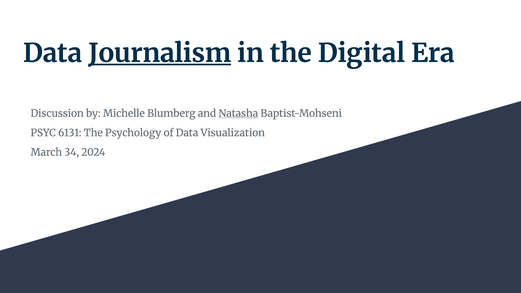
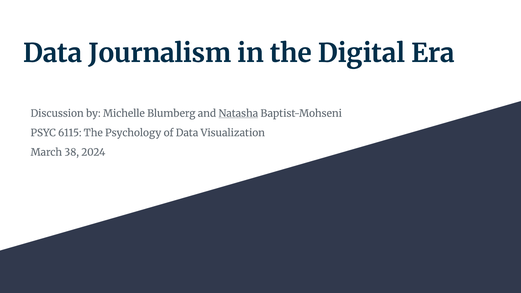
Journalism underline: present -> none (160, 53)
6131: 6131 -> 6115 (70, 133)
34: 34 -> 38 (72, 152)
